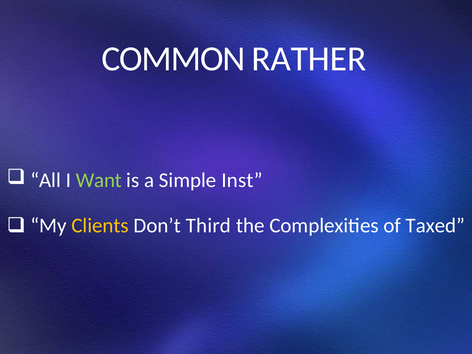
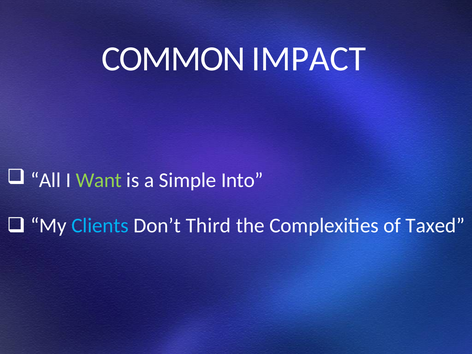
RATHER: RATHER -> IMPACT (309, 59)
Inst: Inst -> Into (242, 180)
Clients colour: yellow -> light blue (100, 226)
